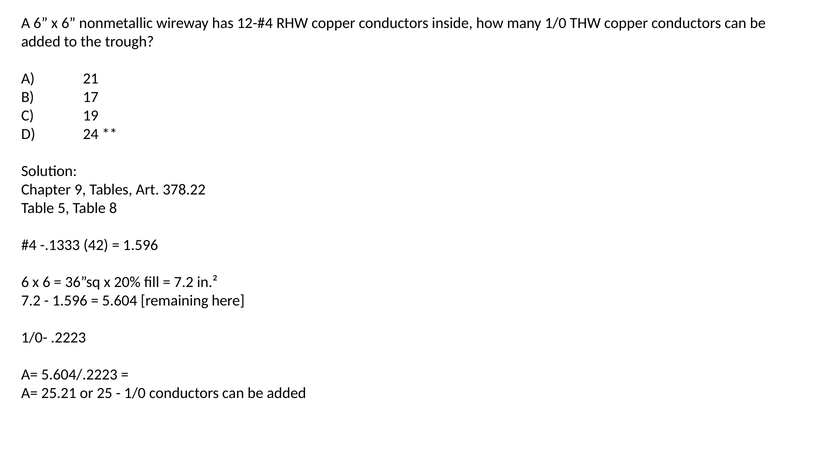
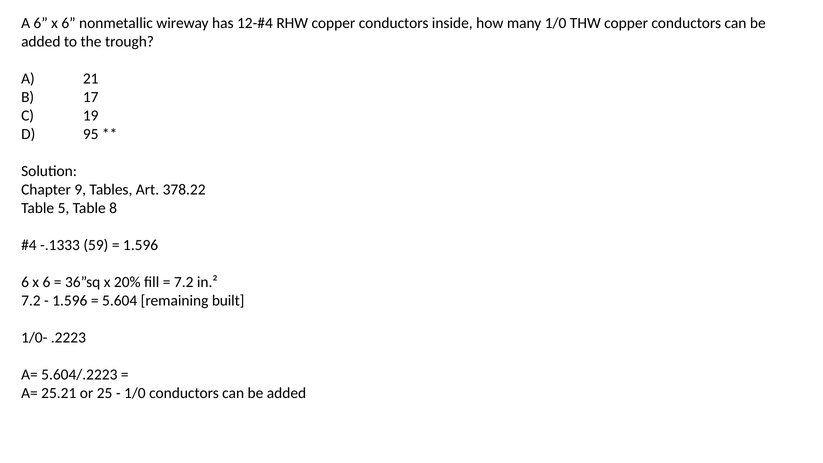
24: 24 -> 95 (91, 134)
42: 42 -> 59 (96, 245)
here: here -> built (228, 301)
